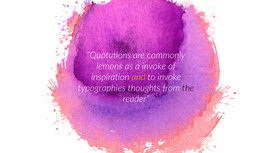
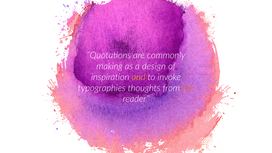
lemons: lemons -> making (109, 66)
a invoke: invoke -> design (154, 66)
the colour: black -> orange (188, 88)
